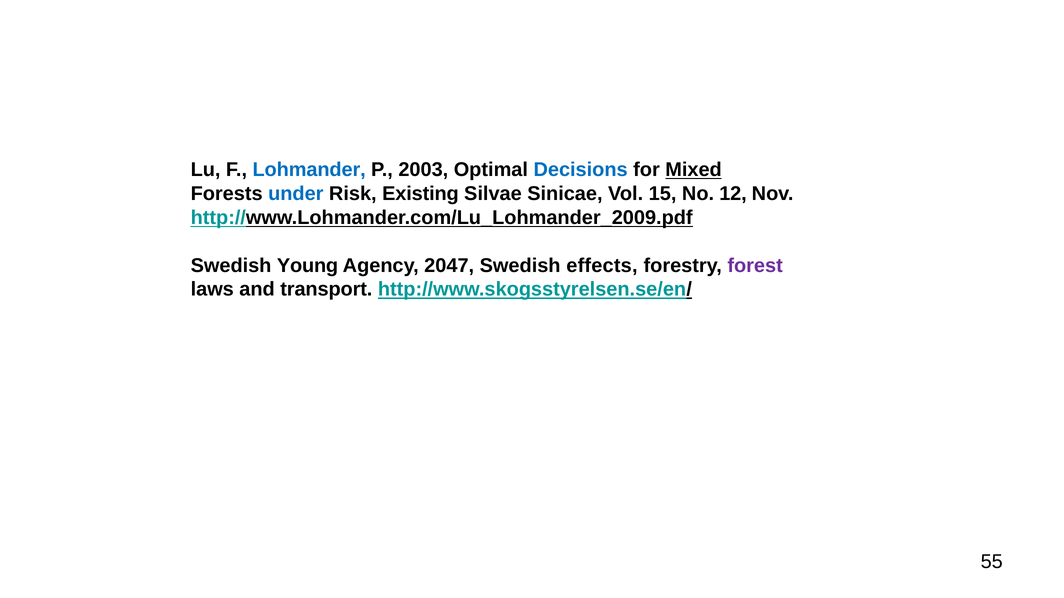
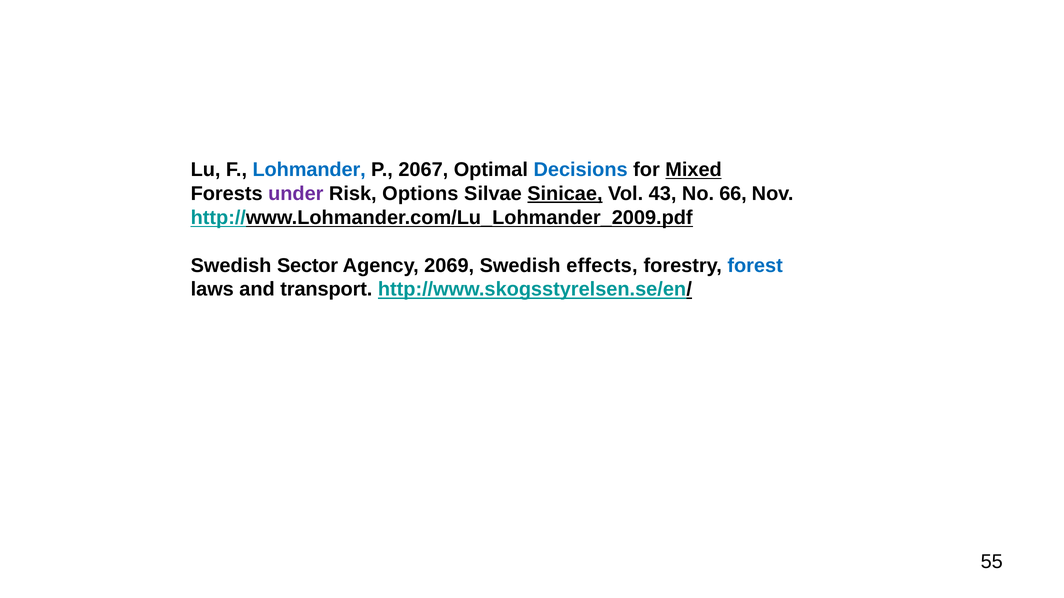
2003: 2003 -> 2067 (423, 170)
under colour: blue -> purple (296, 194)
Existing: Existing -> Options (420, 194)
Sinicae underline: none -> present (565, 194)
15: 15 -> 43 (663, 194)
12: 12 -> 66 (733, 194)
Young: Young -> Sector (308, 266)
2047: 2047 -> 2069 (449, 266)
forest colour: purple -> blue (755, 266)
